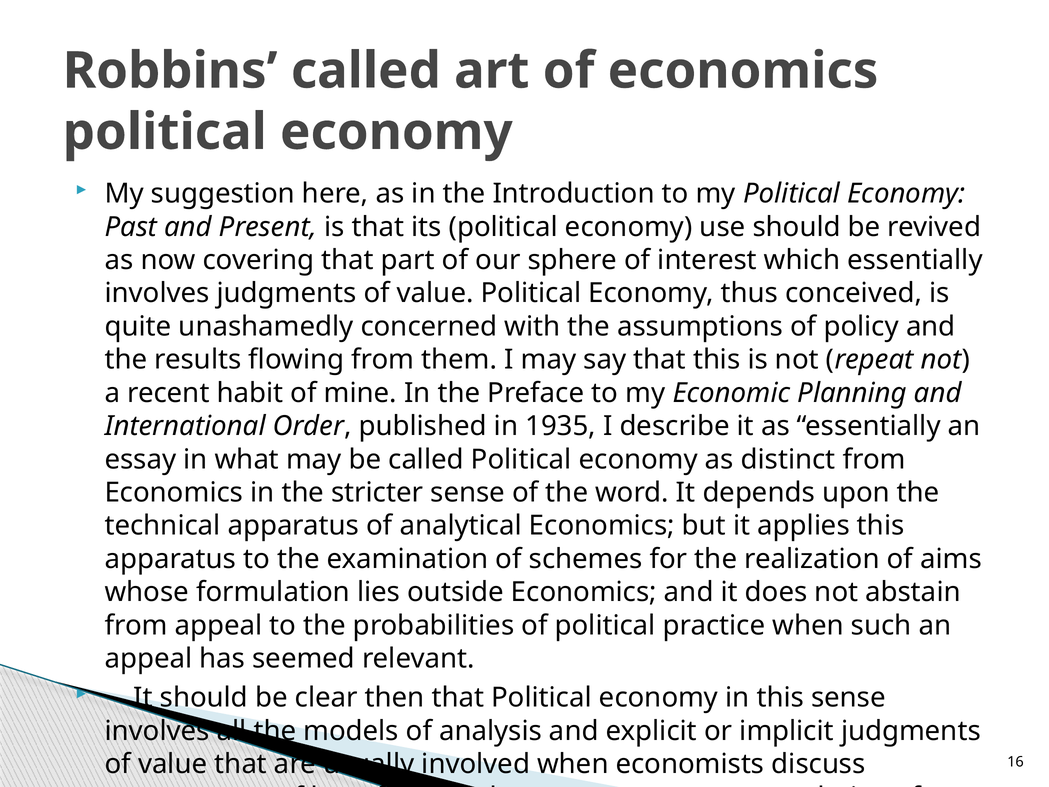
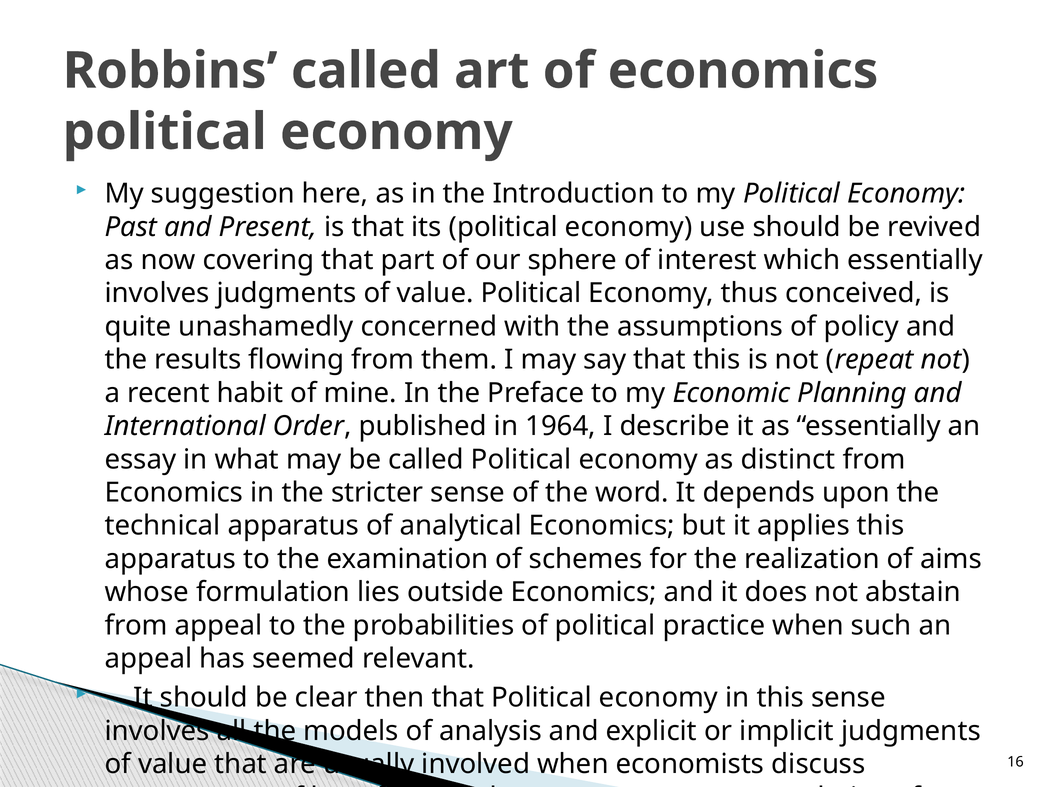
1935: 1935 -> 1964 (561, 426)
